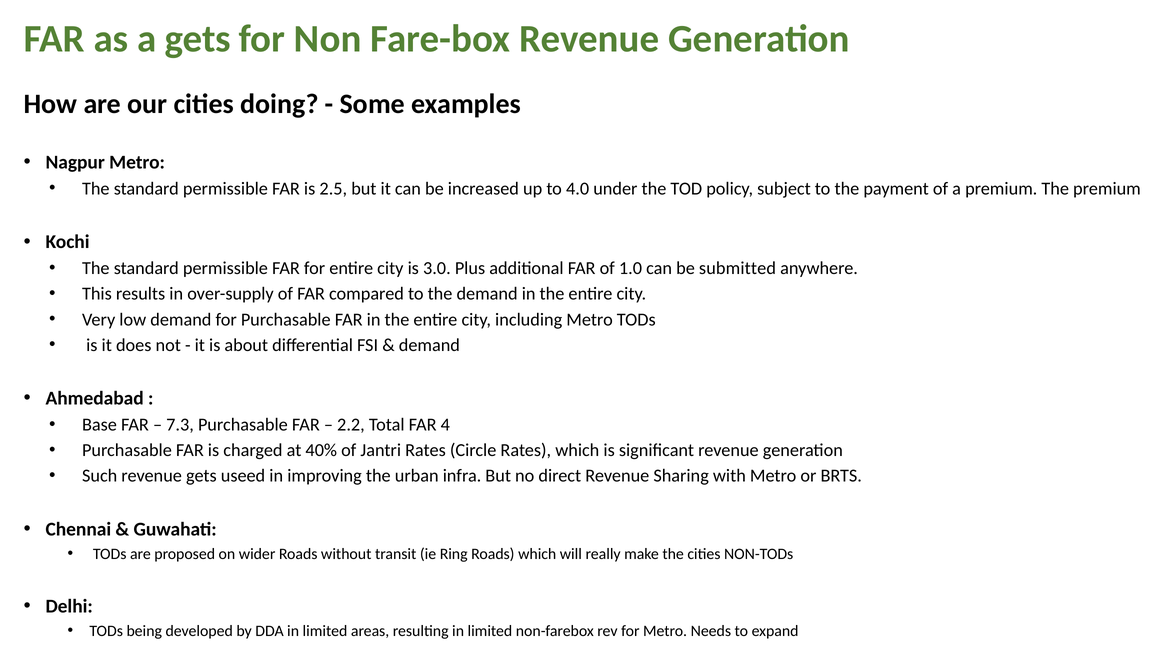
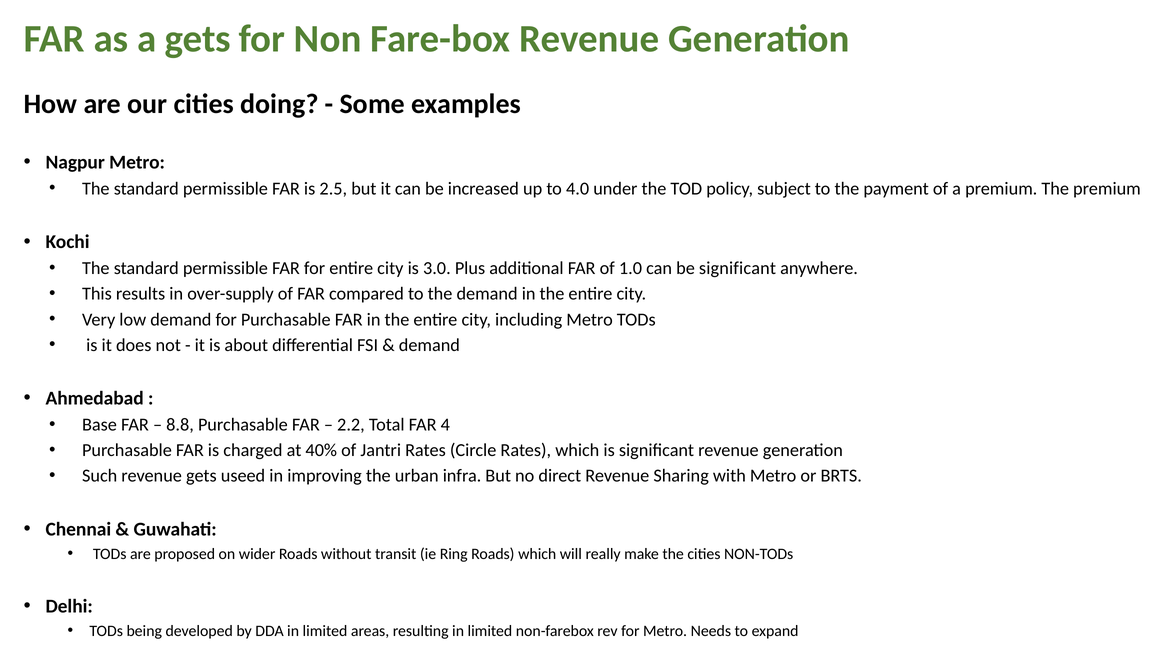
be submitted: submitted -> significant (737, 268)
7.3: 7.3 -> 8.8 (180, 424)
